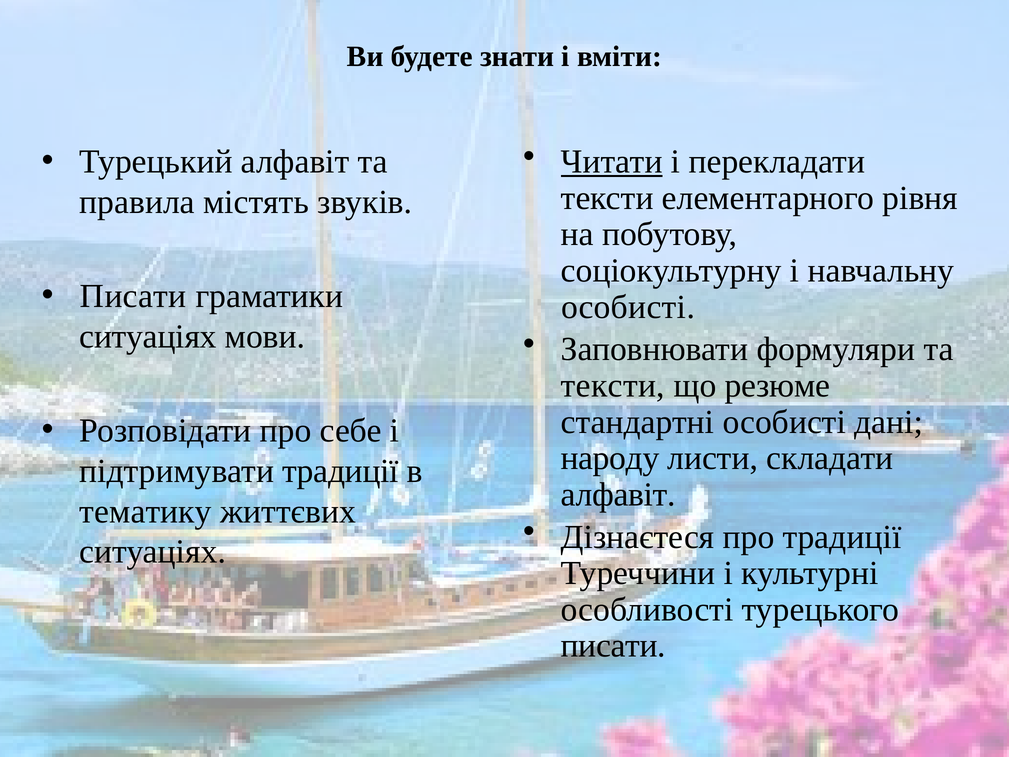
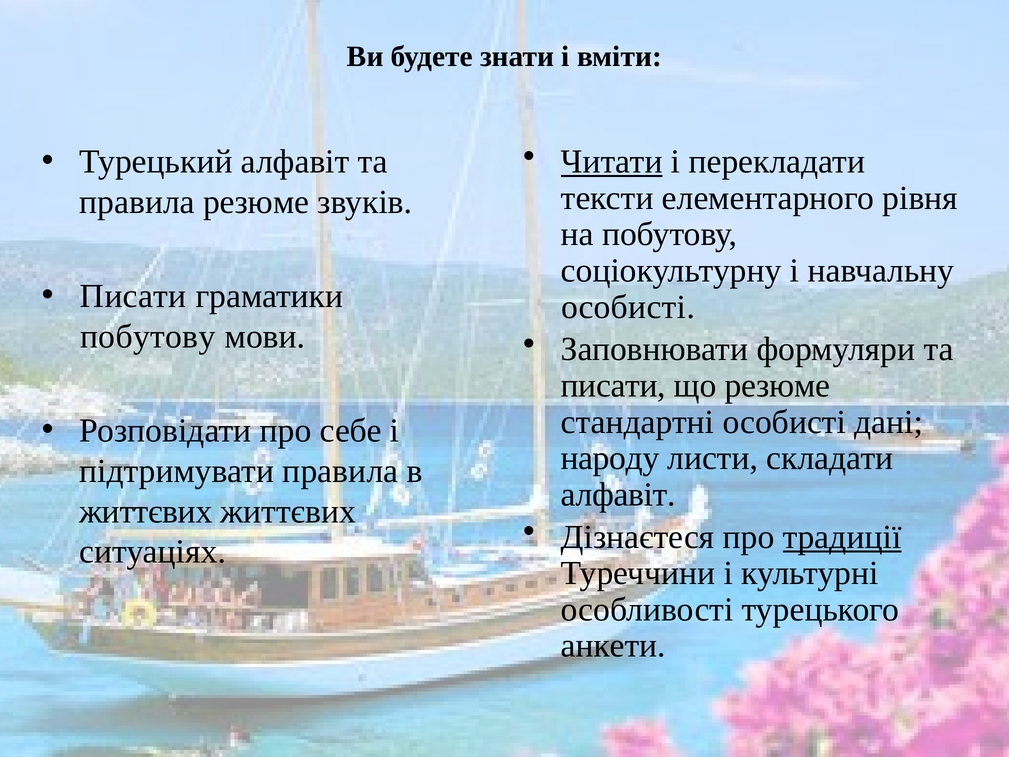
правила містять: містять -> резюме (256, 202)
ситуаціях: ситуаціях -> побутову (148, 336)
тексти: тексти -> писати (613, 385)
підтримувати традиції: традиції -> правила (340, 471)
тематику: тематику -> життєвих (146, 511)
традиції underline: none -> present (842, 537)
писати: писати -> анкети (613, 646)
